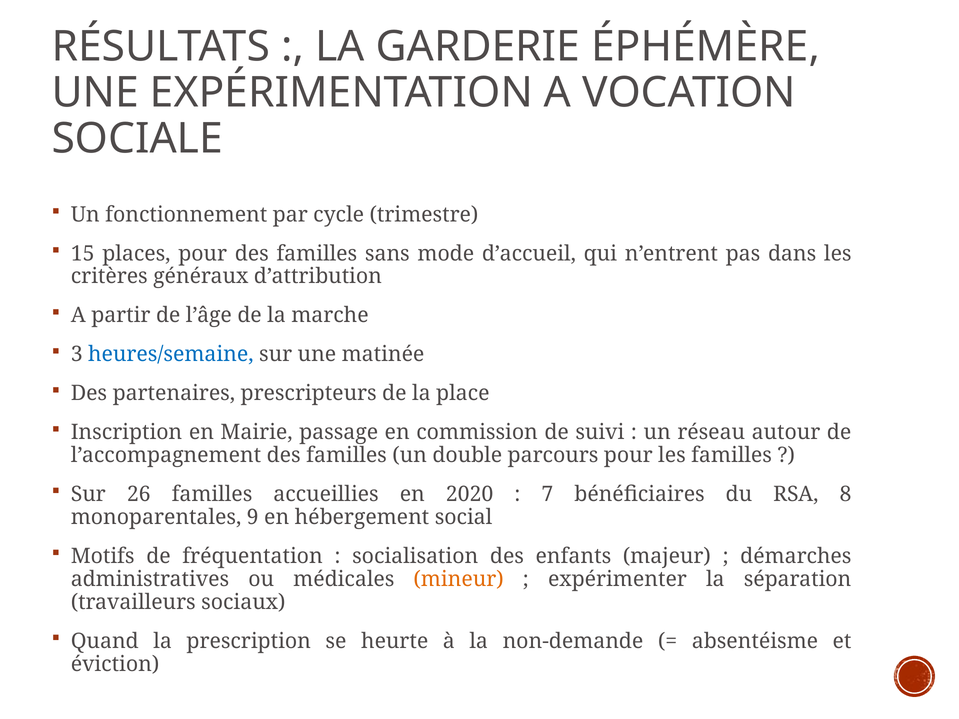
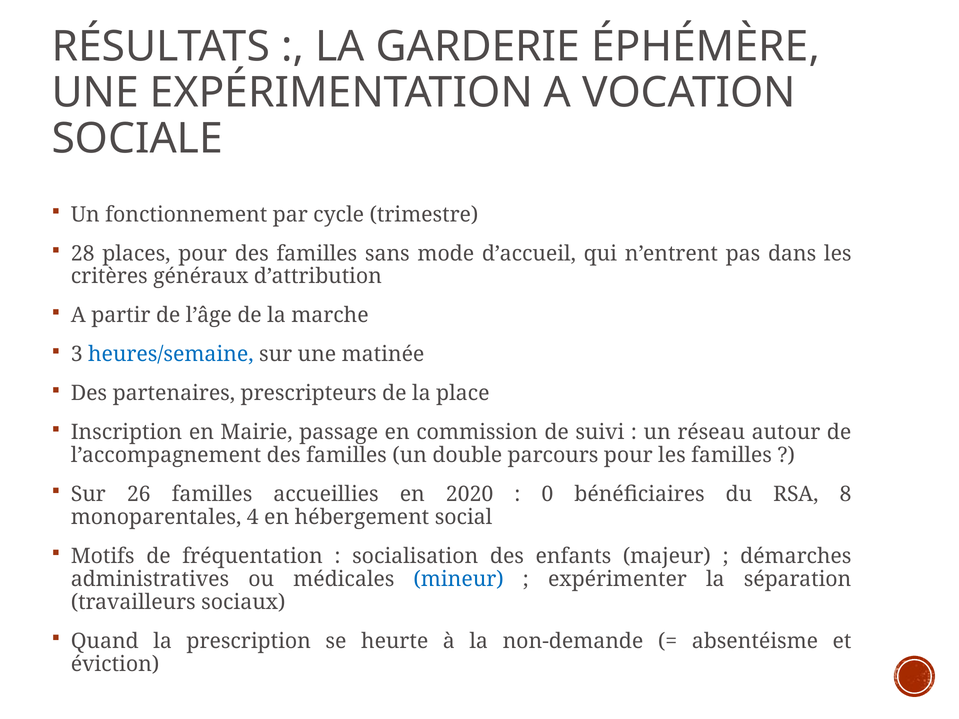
15: 15 -> 28 (83, 254)
7: 7 -> 0 (547, 494)
9: 9 -> 4 (253, 517)
mineur colour: orange -> blue (459, 579)
